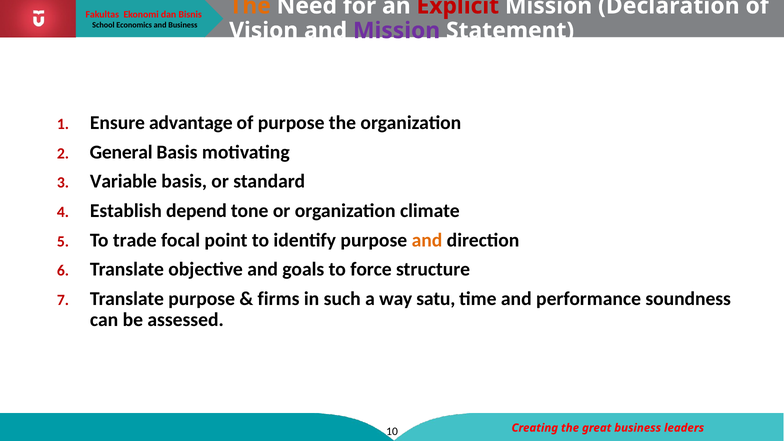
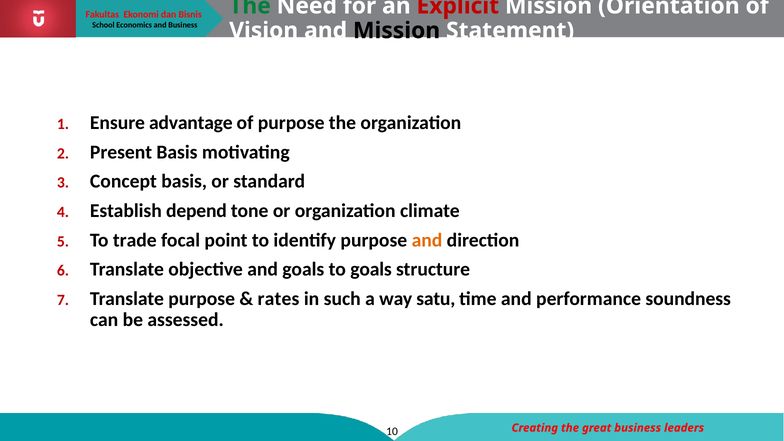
The colour: orange -> green (250, 6)
Declaration: Declaration -> Orientation (669, 6)
Mission colour: purple -> black (397, 31)
General: General -> Present (121, 152)
Variable: Variable -> Concept (123, 181)
to force: force -> goals (371, 269)
firms: firms -> rates (278, 299)
